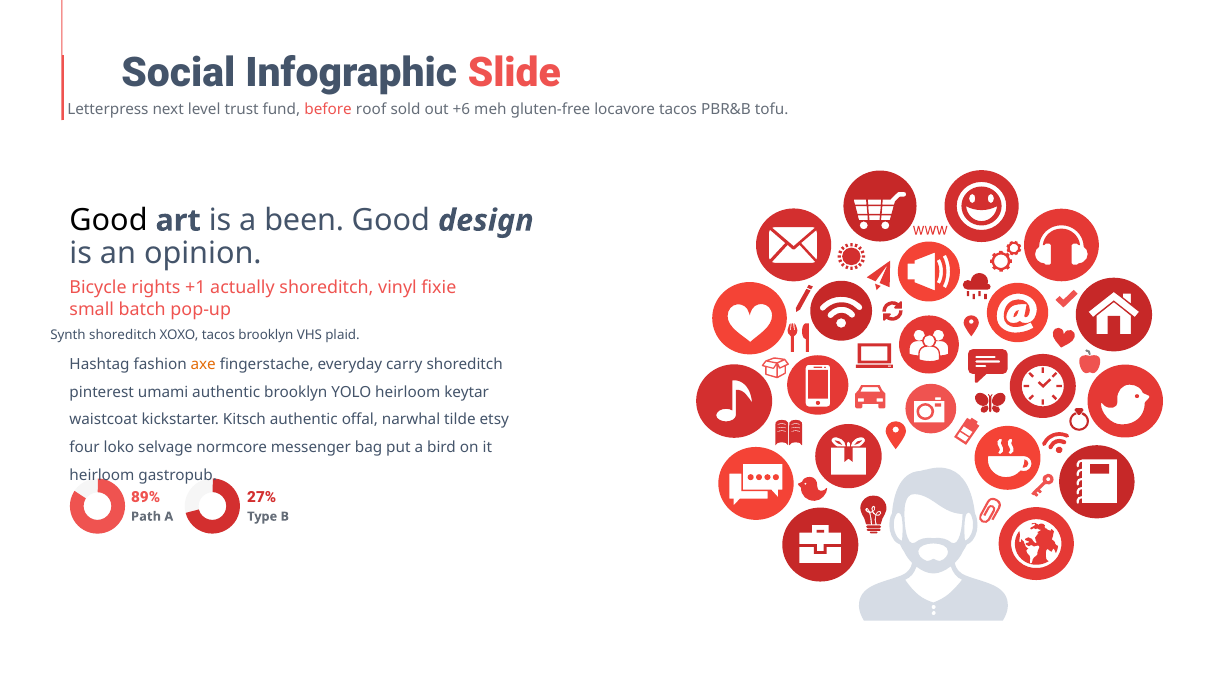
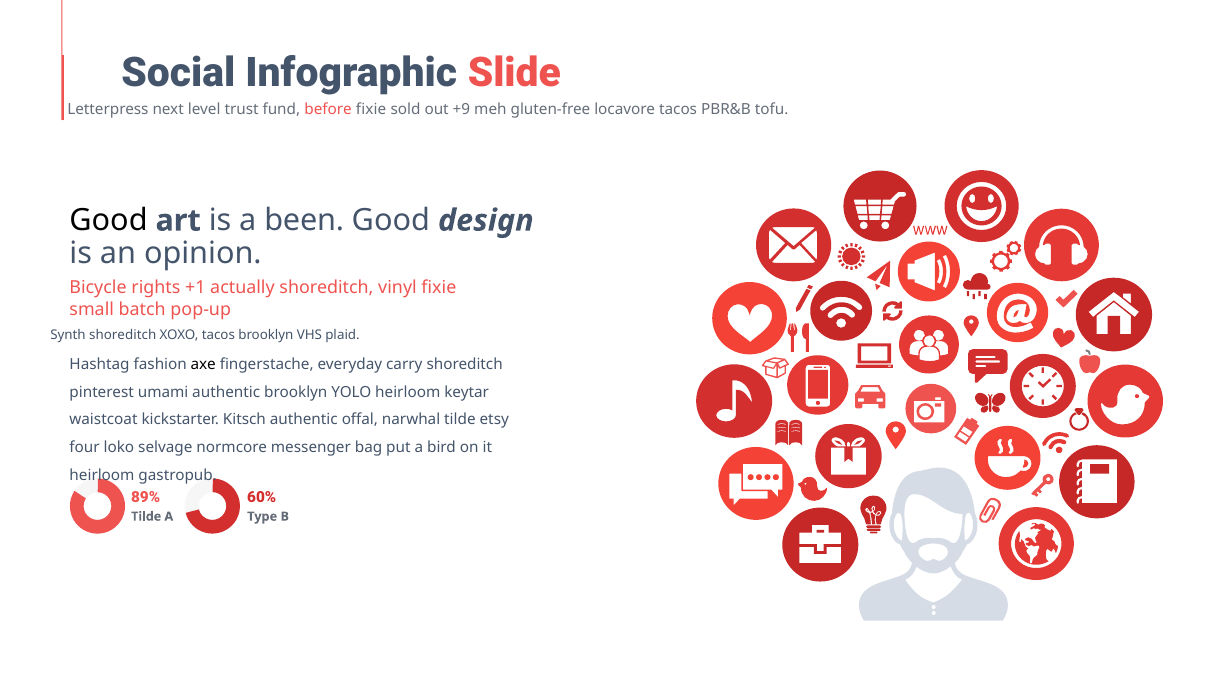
before roof: roof -> fixie (371, 109)
+6: +6 -> +9 (461, 109)
axe colour: orange -> black (203, 365)
27%: 27% -> 60% (262, 497)
Path: Path -> Tilde (146, 517)
